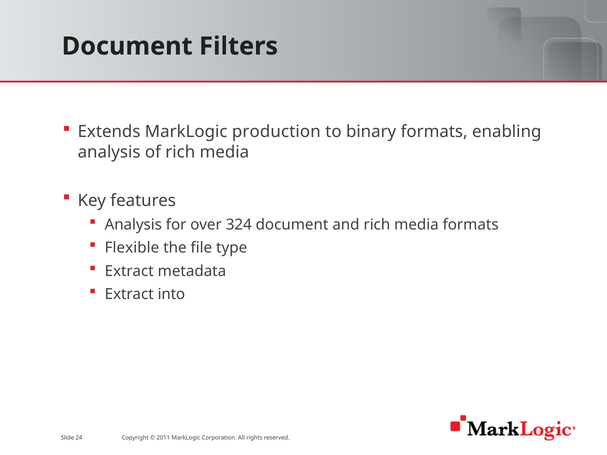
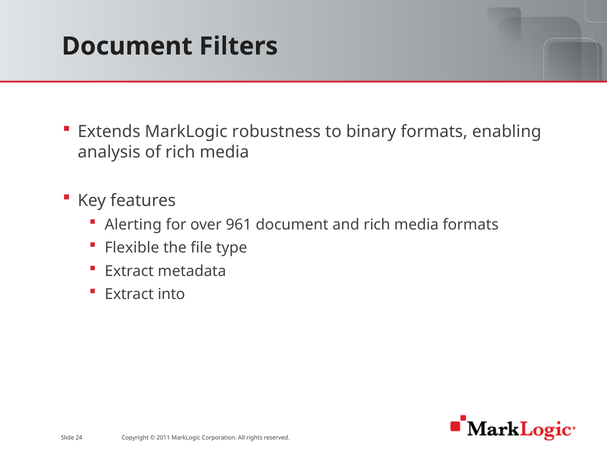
production: production -> robustness (276, 132)
Analysis: Analysis -> Alerting (133, 225)
324: 324 -> 961 (239, 225)
